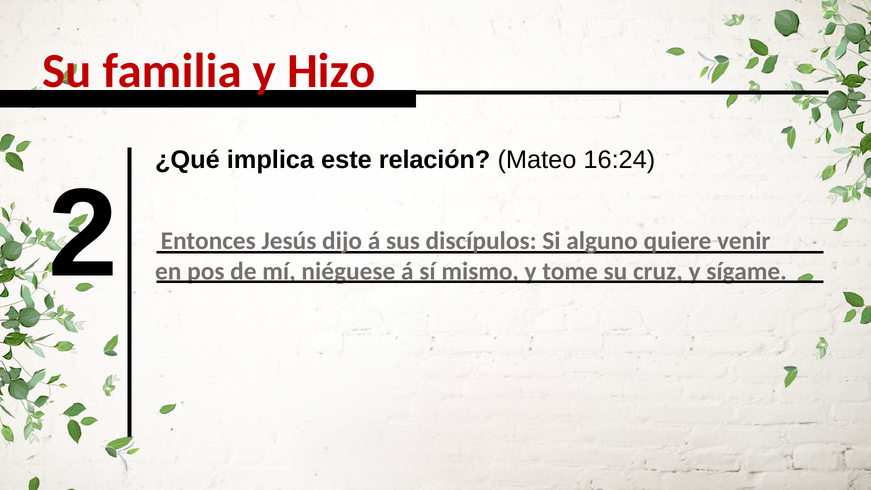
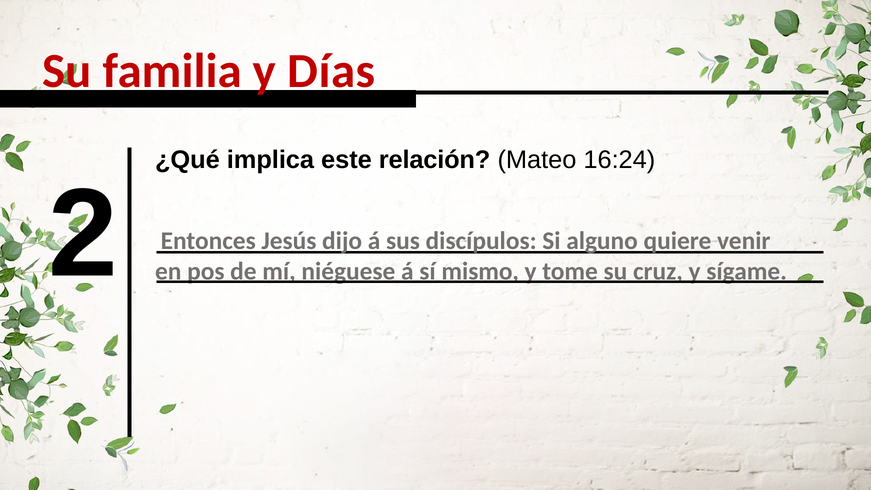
Hizo: Hizo -> Días (331, 71)
